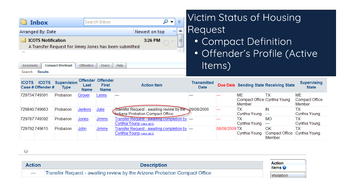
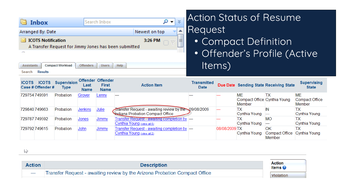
Victim: Victim -> Action (202, 18)
Housing: Housing -> Resume (282, 18)
